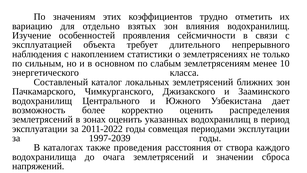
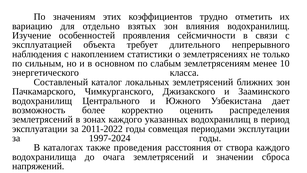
зонах оценить: оценить -> каждого (125, 119)
1997-2039: 1997-2039 -> 1997-2024 (110, 138)
